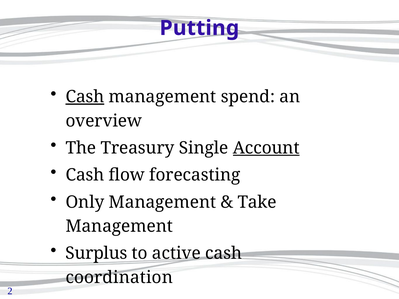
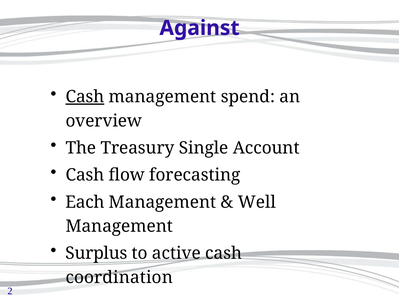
Putting: Putting -> Against (199, 28)
Account underline: present -> none (266, 148)
Only: Only -> Each (85, 202)
Take: Take -> Well (257, 202)
